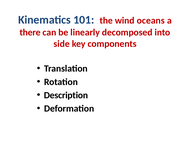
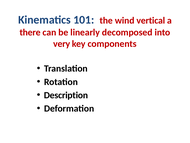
oceans: oceans -> vertical (151, 20)
side: side -> very (62, 44)
